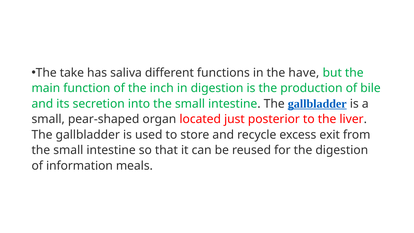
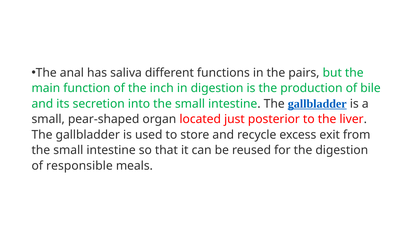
take: take -> anal (72, 73)
have: have -> pairs (304, 73)
information: information -> responsible (79, 166)
